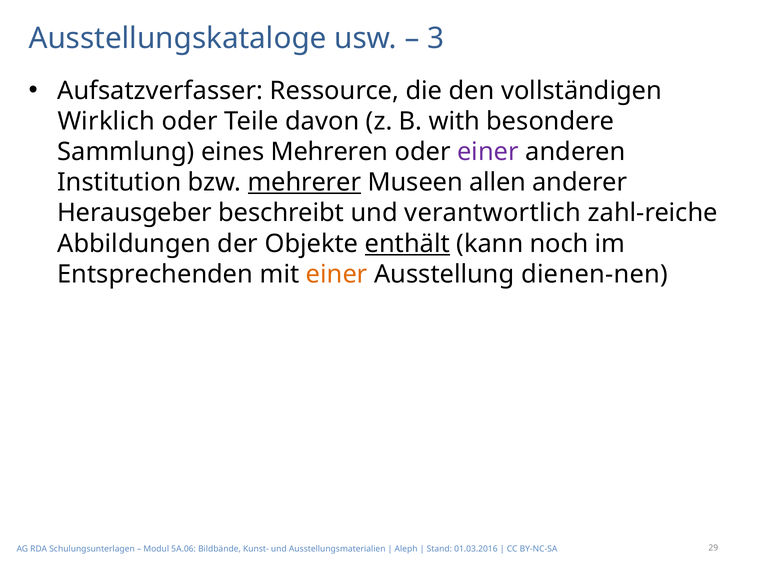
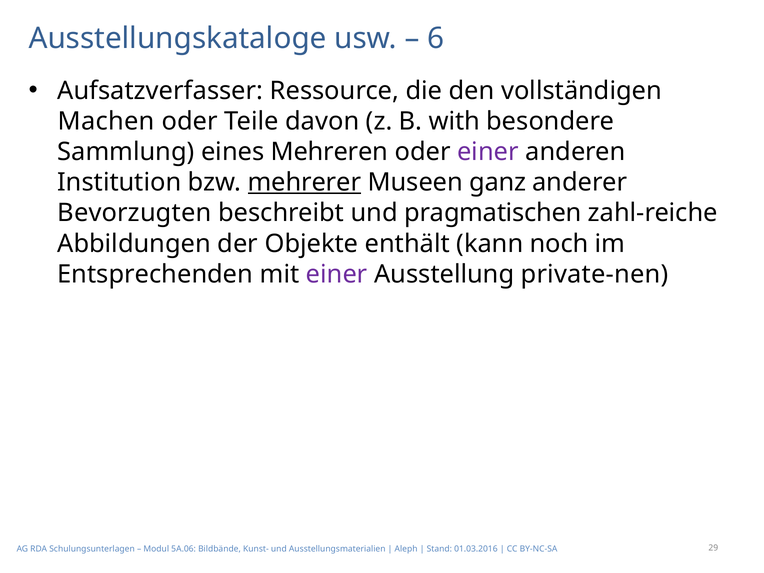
3: 3 -> 6 (436, 39)
Wirklich: Wirklich -> Machen (106, 121)
allen: allen -> ganz (498, 182)
Herausgeber: Herausgeber -> Bevorzugten (134, 213)
verantwortlich: verantwortlich -> pragmatischen (493, 213)
enthält underline: present -> none (407, 244)
einer colour: orange -> purple (337, 274)
dienen-nen: dienen-nen -> private-nen (595, 274)
